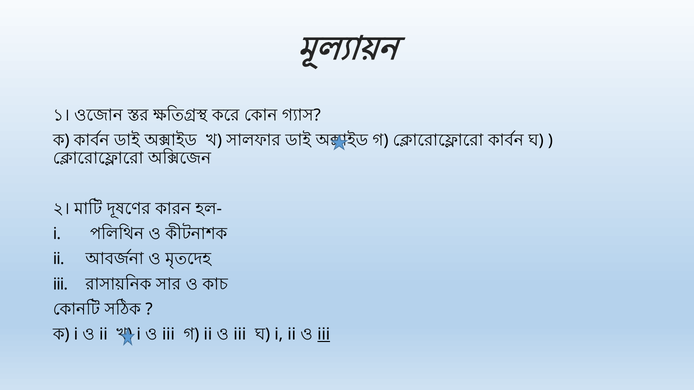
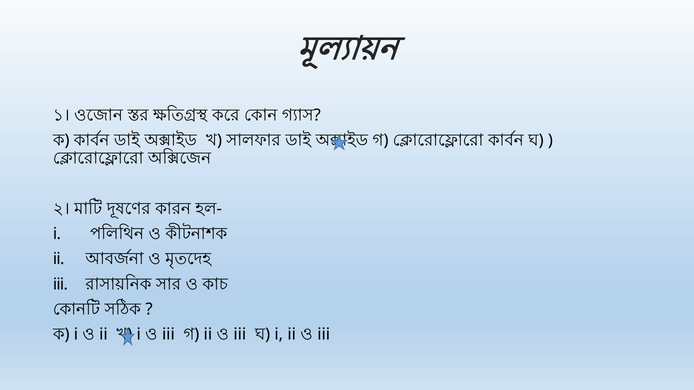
iii underline: present -> none (324, 335)
